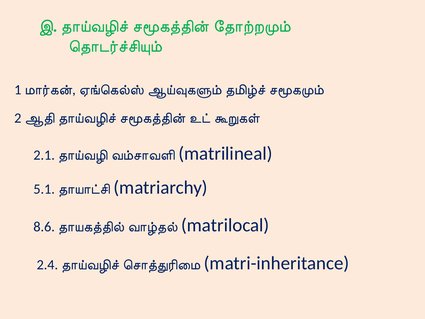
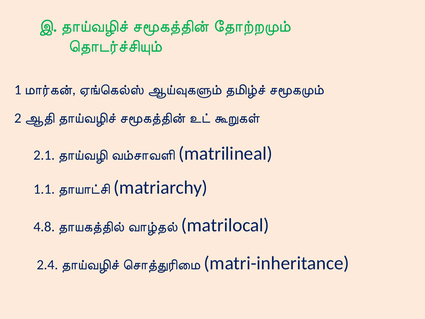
5.1: 5.1 -> 1.1 (44, 189)
8.6: 8.6 -> 4.8 (44, 227)
